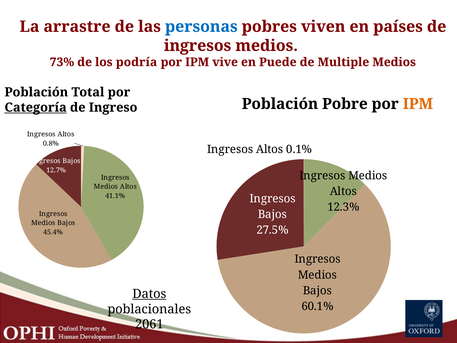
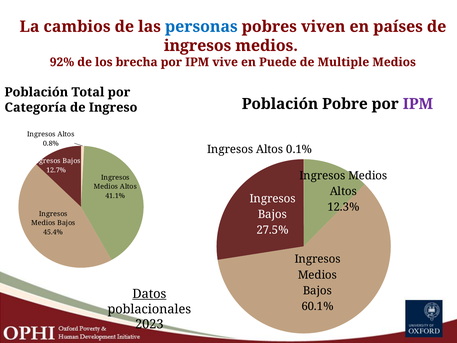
arrastre: arrastre -> cambios (77, 27)
73%: 73% -> 92% (62, 62)
podría: podría -> brecha (137, 62)
Categoría underline: present -> none (36, 107)
IPM colour: orange -> purple (418, 104)
2061: 2061 -> 2023 (149, 324)
